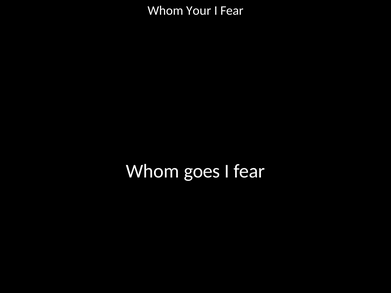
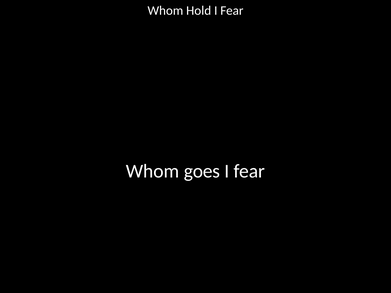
Your: Your -> Hold (199, 11)
